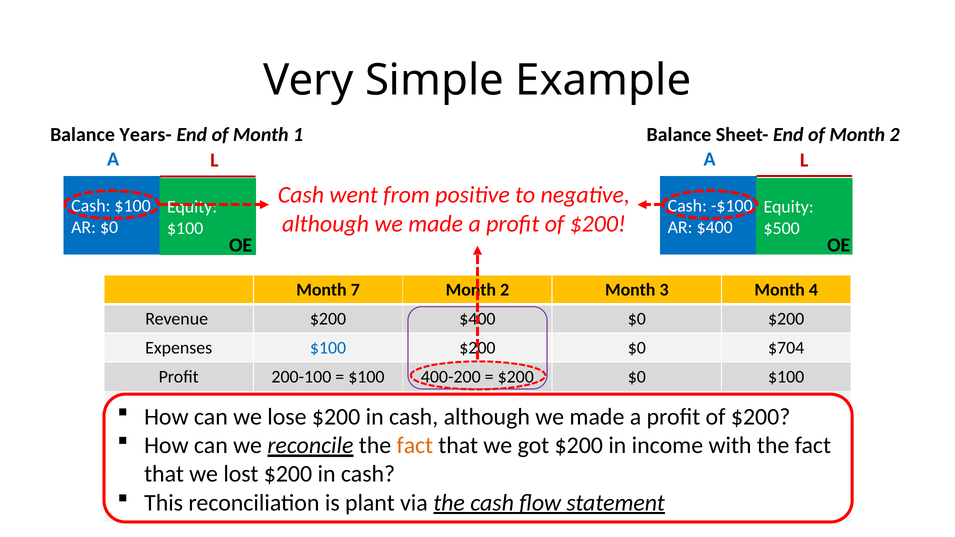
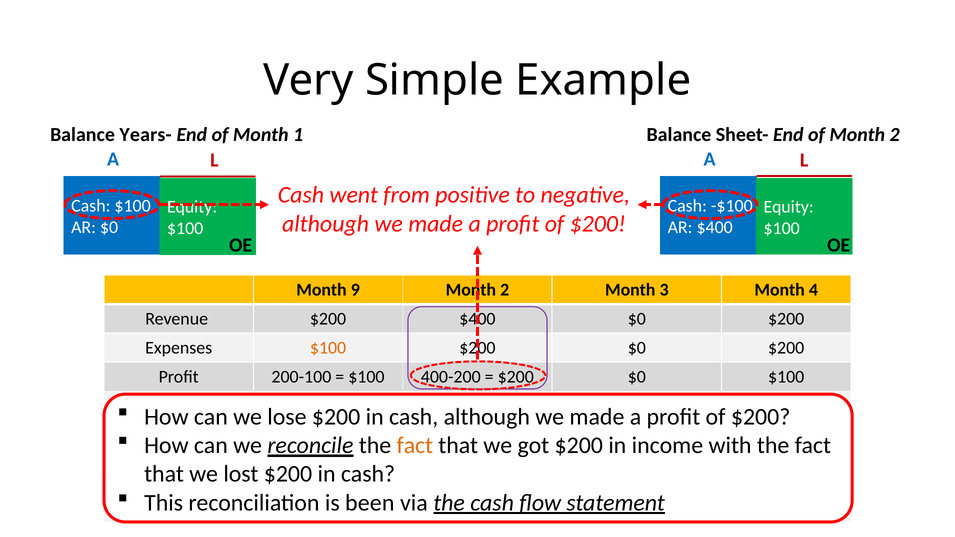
$500: $500 -> $100 (782, 228)
7: 7 -> 9 (355, 290)
$100 colour: blue -> orange (328, 348)
$704: $704 -> $200 (786, 348)
plant: plant -> been (370, 503)
